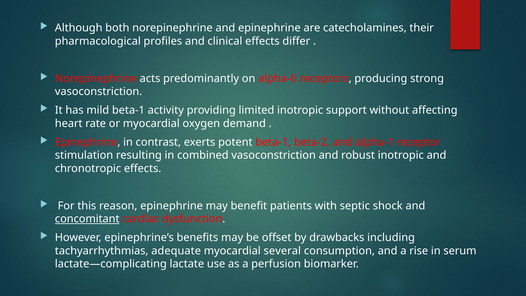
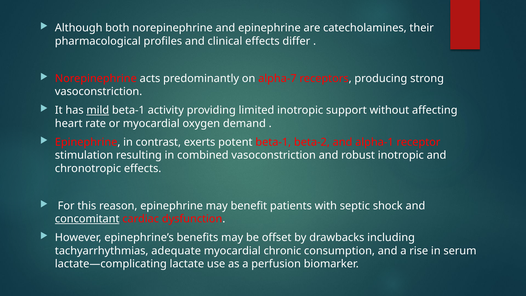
alpha-6: alpha-6 -> alpha-7 (277, 78)
mild underline: none -> present (98, 110)
several: several -> chronic (282, 251)
